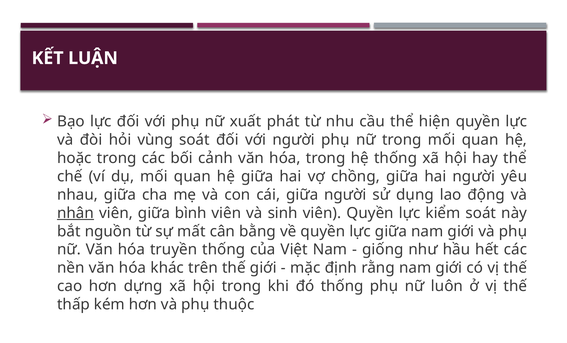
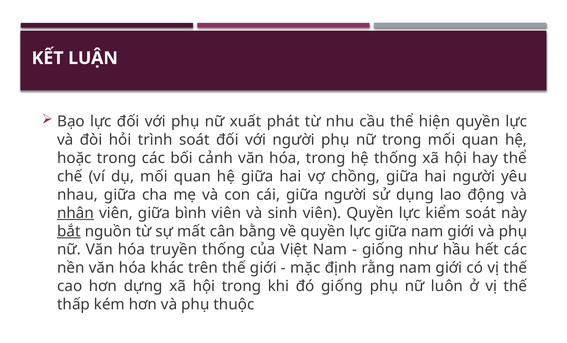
vùng: vùng -> trình (155, 140)
bắt underline: none -> present (69, 231)
đó thống: thống -> giống (342, 286)
